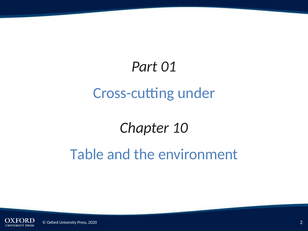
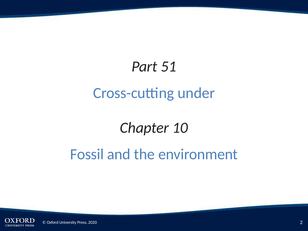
01: 01 -> 51 (169, 67)
Table: Table -> Fossil (87, 154)
